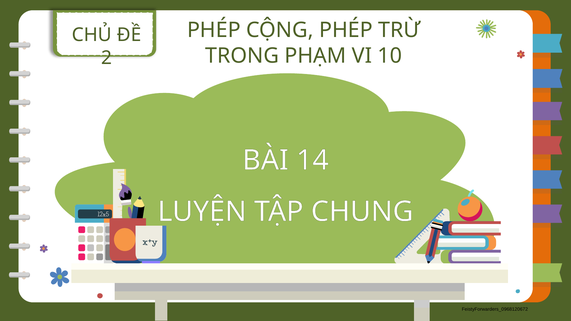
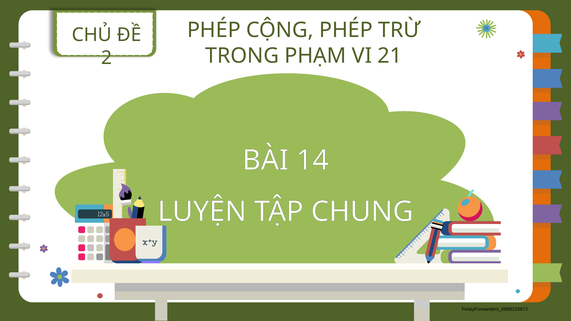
10: 10 -> 21 (390, 56)
